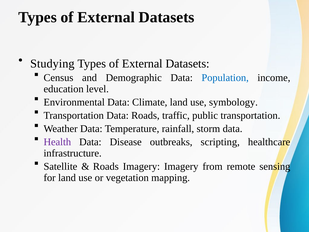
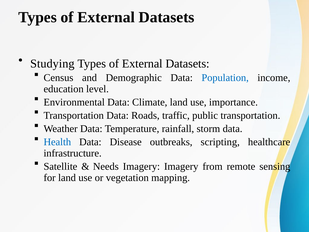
symbology: symbology -> importance (233, 102)
Health colour: purple -> blue (57, 142)
Roads: Roads -> Needs (106, 166)
